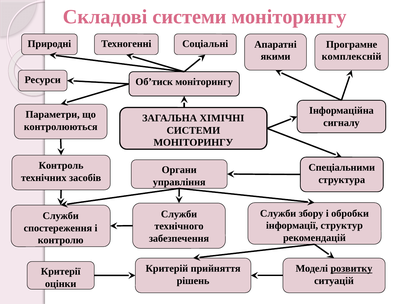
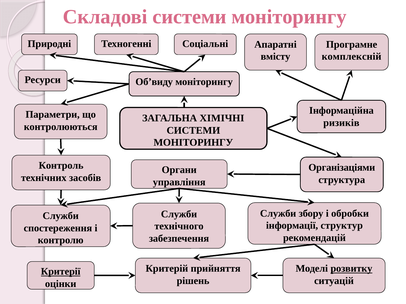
якими: якими -> вмісту (276, 57)
Об’тиск: Об’тиск -> Об’виду (154, 82)
сигналу: сигналу -> ризиків (341, 123)
Спеціальними: Спеціальними -> Організаціями (342, 168)
Критерії underline: none -> present (61, 272)
